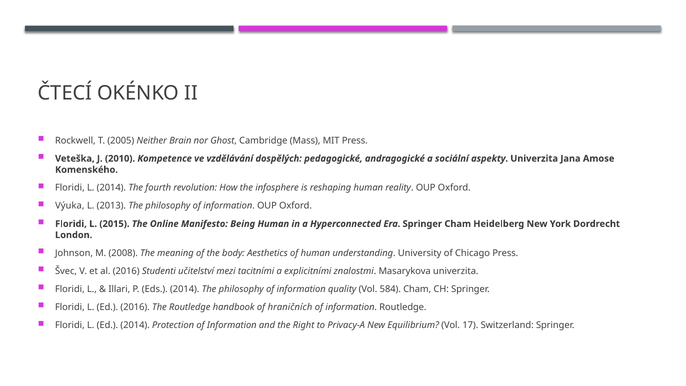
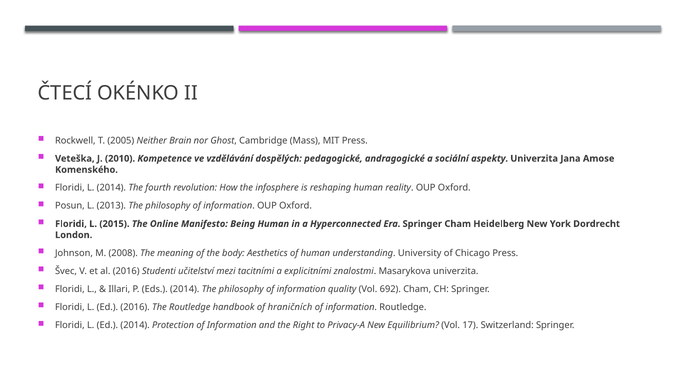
Výuka: Výuka -> Posun (70, 206)
584: 584 -> 692 (390, 289)
